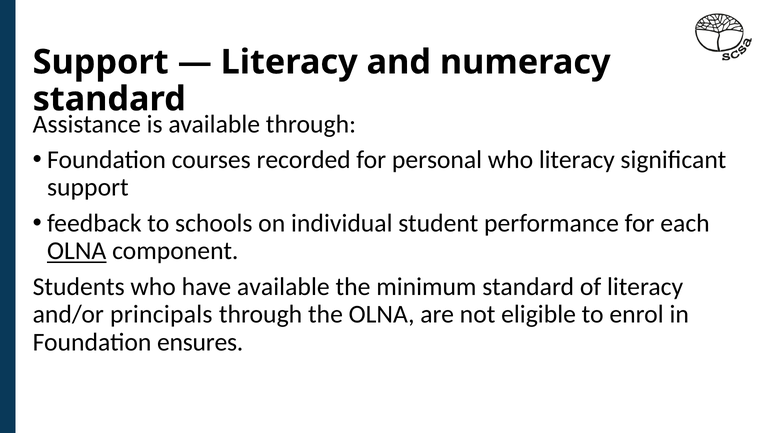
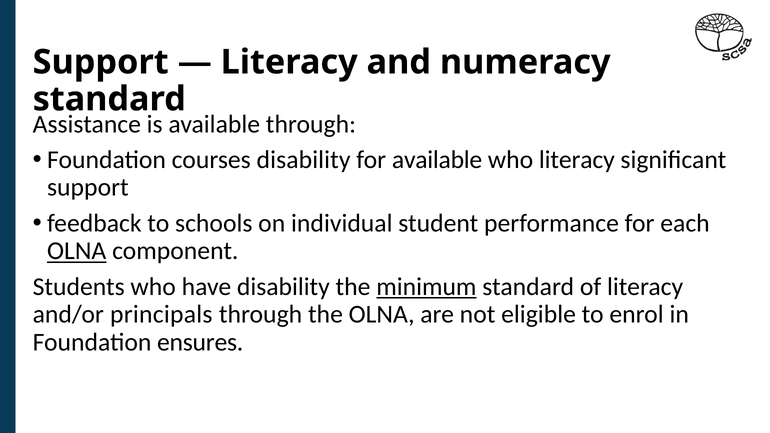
courses recorded: recorded -> disability (304, 160)
for personal: personal -> available (437, 160)
have available: available -> disability (283, 287)
minimum underline: none -> present (426, 287)
